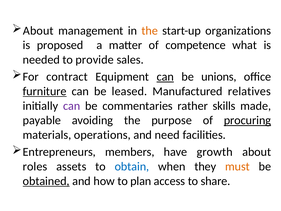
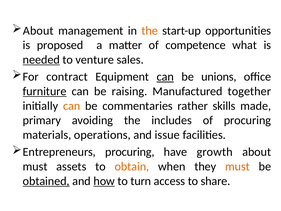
organizations: organizations -> opportunities (238, 31)
needed underline: none -> present (41, 60)
provide: provide -> venture (95, 60)
leased: leased -> raising (130, 91)
relatives: relatives -> together (249, 91)
can colour: purple -> orange (72, 106)
payable: payable -> primary (42, 120)
purpose: purpose -> includes (172, 120)
procuring underline: present -> none (247, 120)
need: need -> issue (167, 135)
Entrepreneurs members: members -> procuring (130, 152)
roles: roles -> must (35, 166)
obtain colour: blue -> orange (132, 166)
how underline: none -> present (104, 181)
plan: plan -> turn (141, 181)
